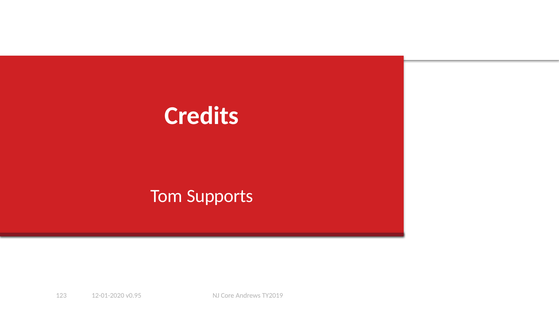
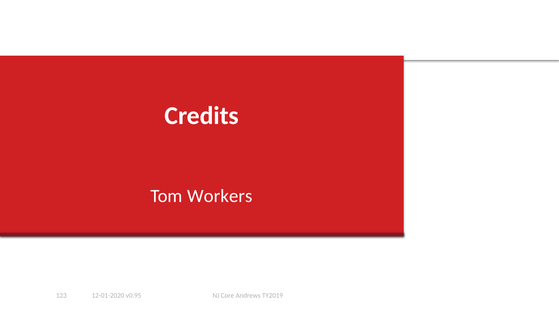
Supports: Supports -> Workers (220, 196)
